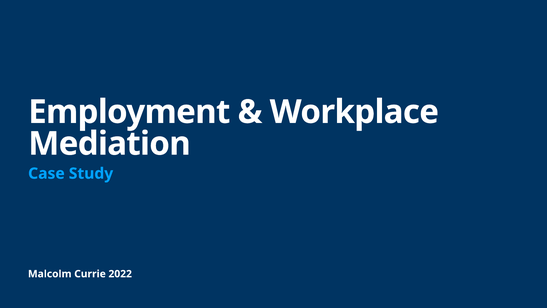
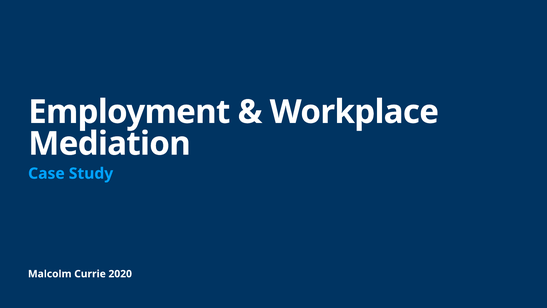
2022: 2022 -> 2020 (120, 274)
